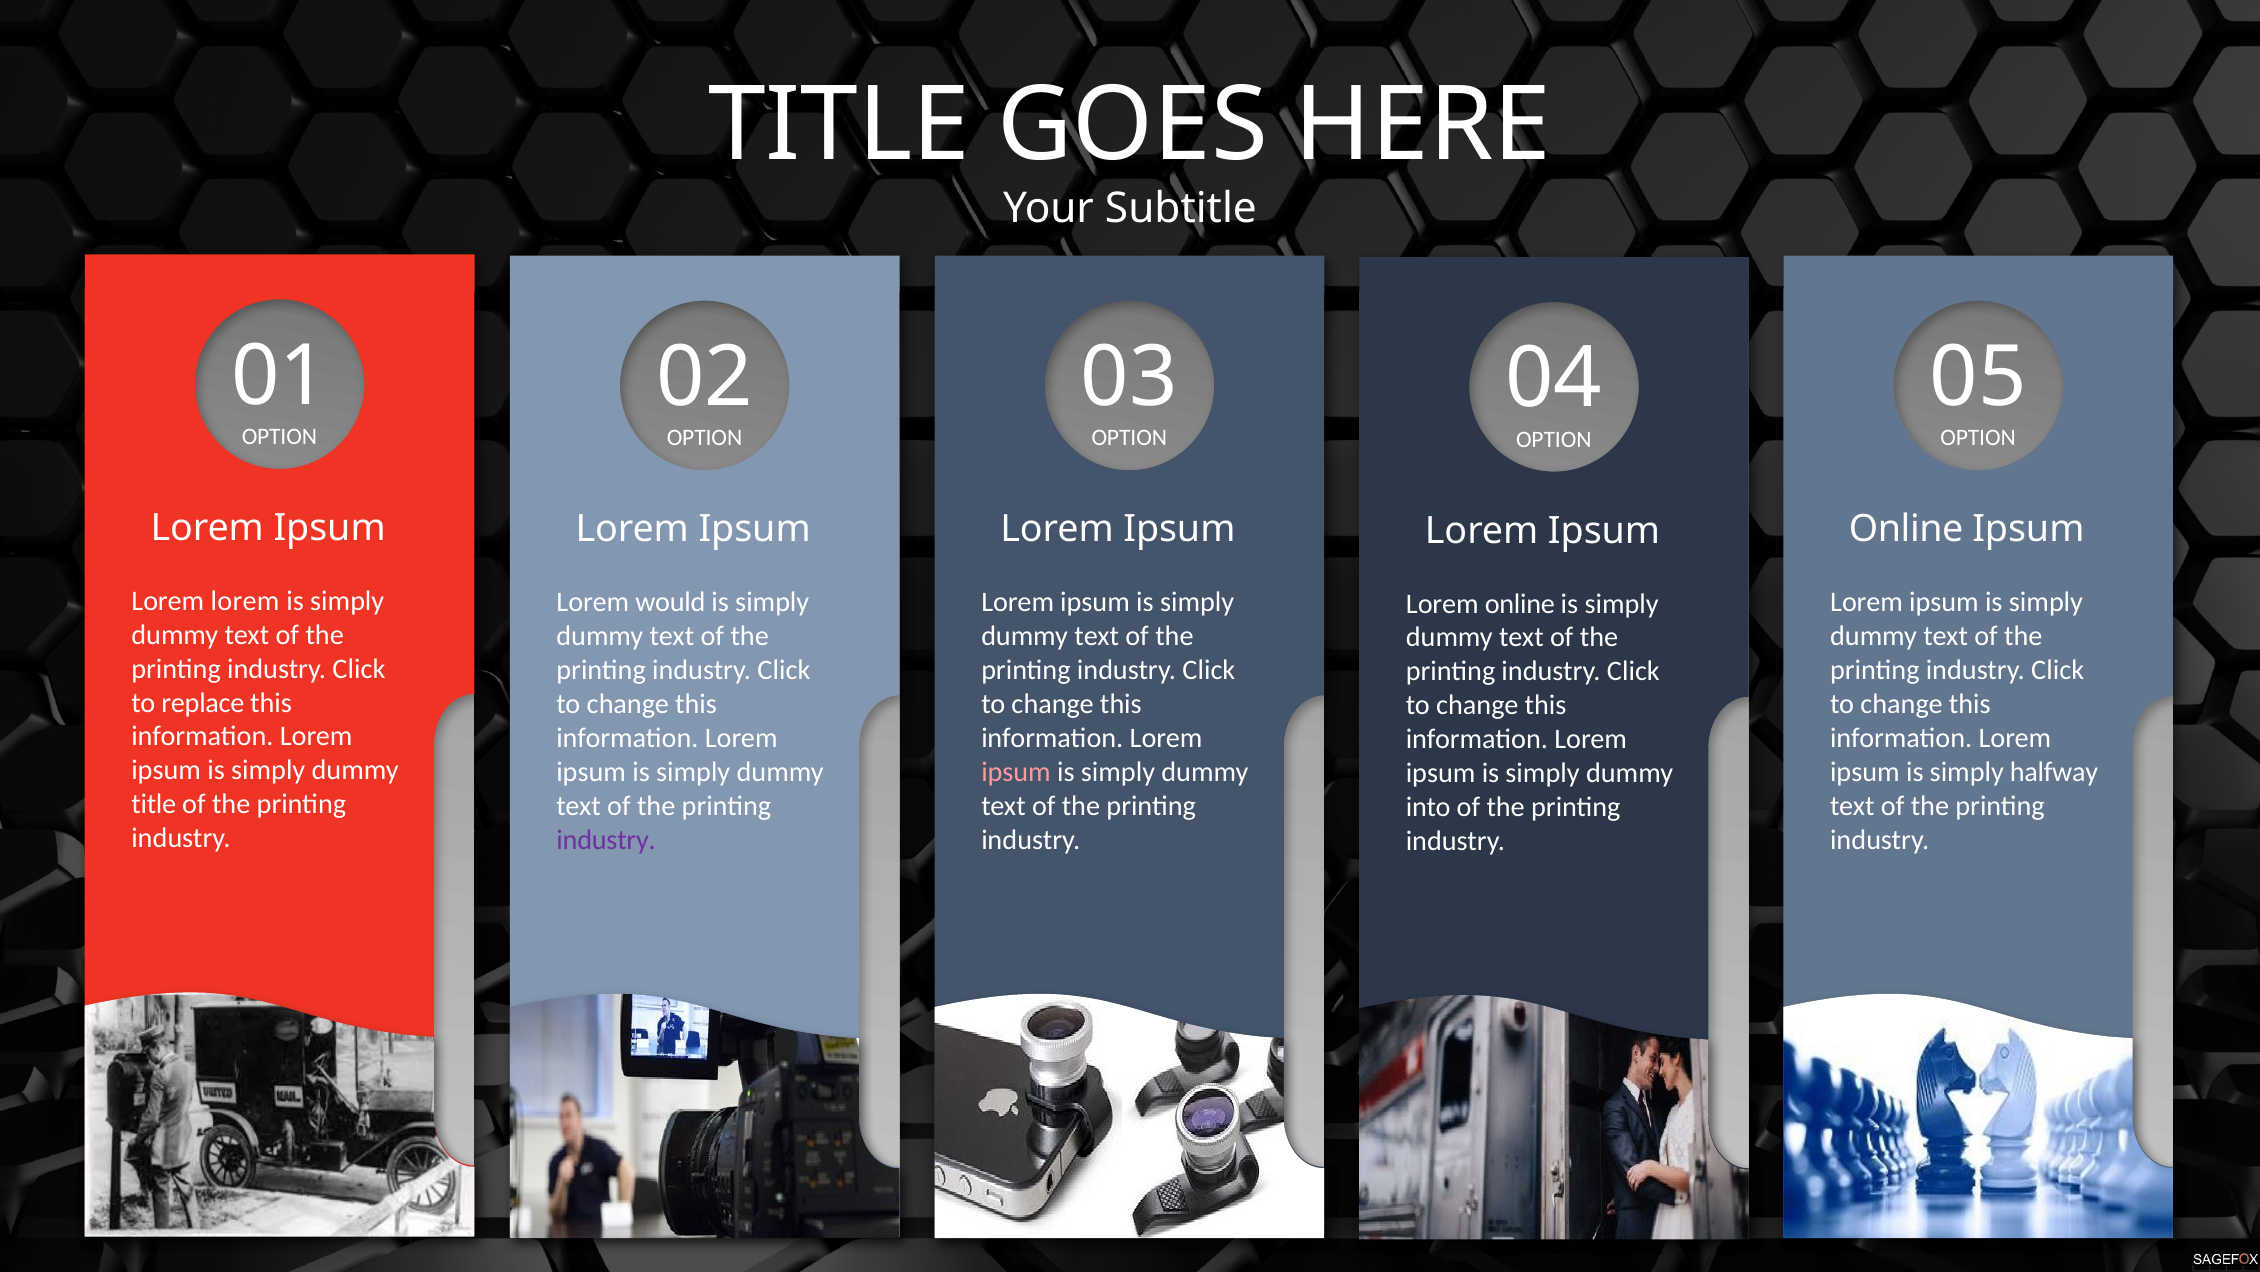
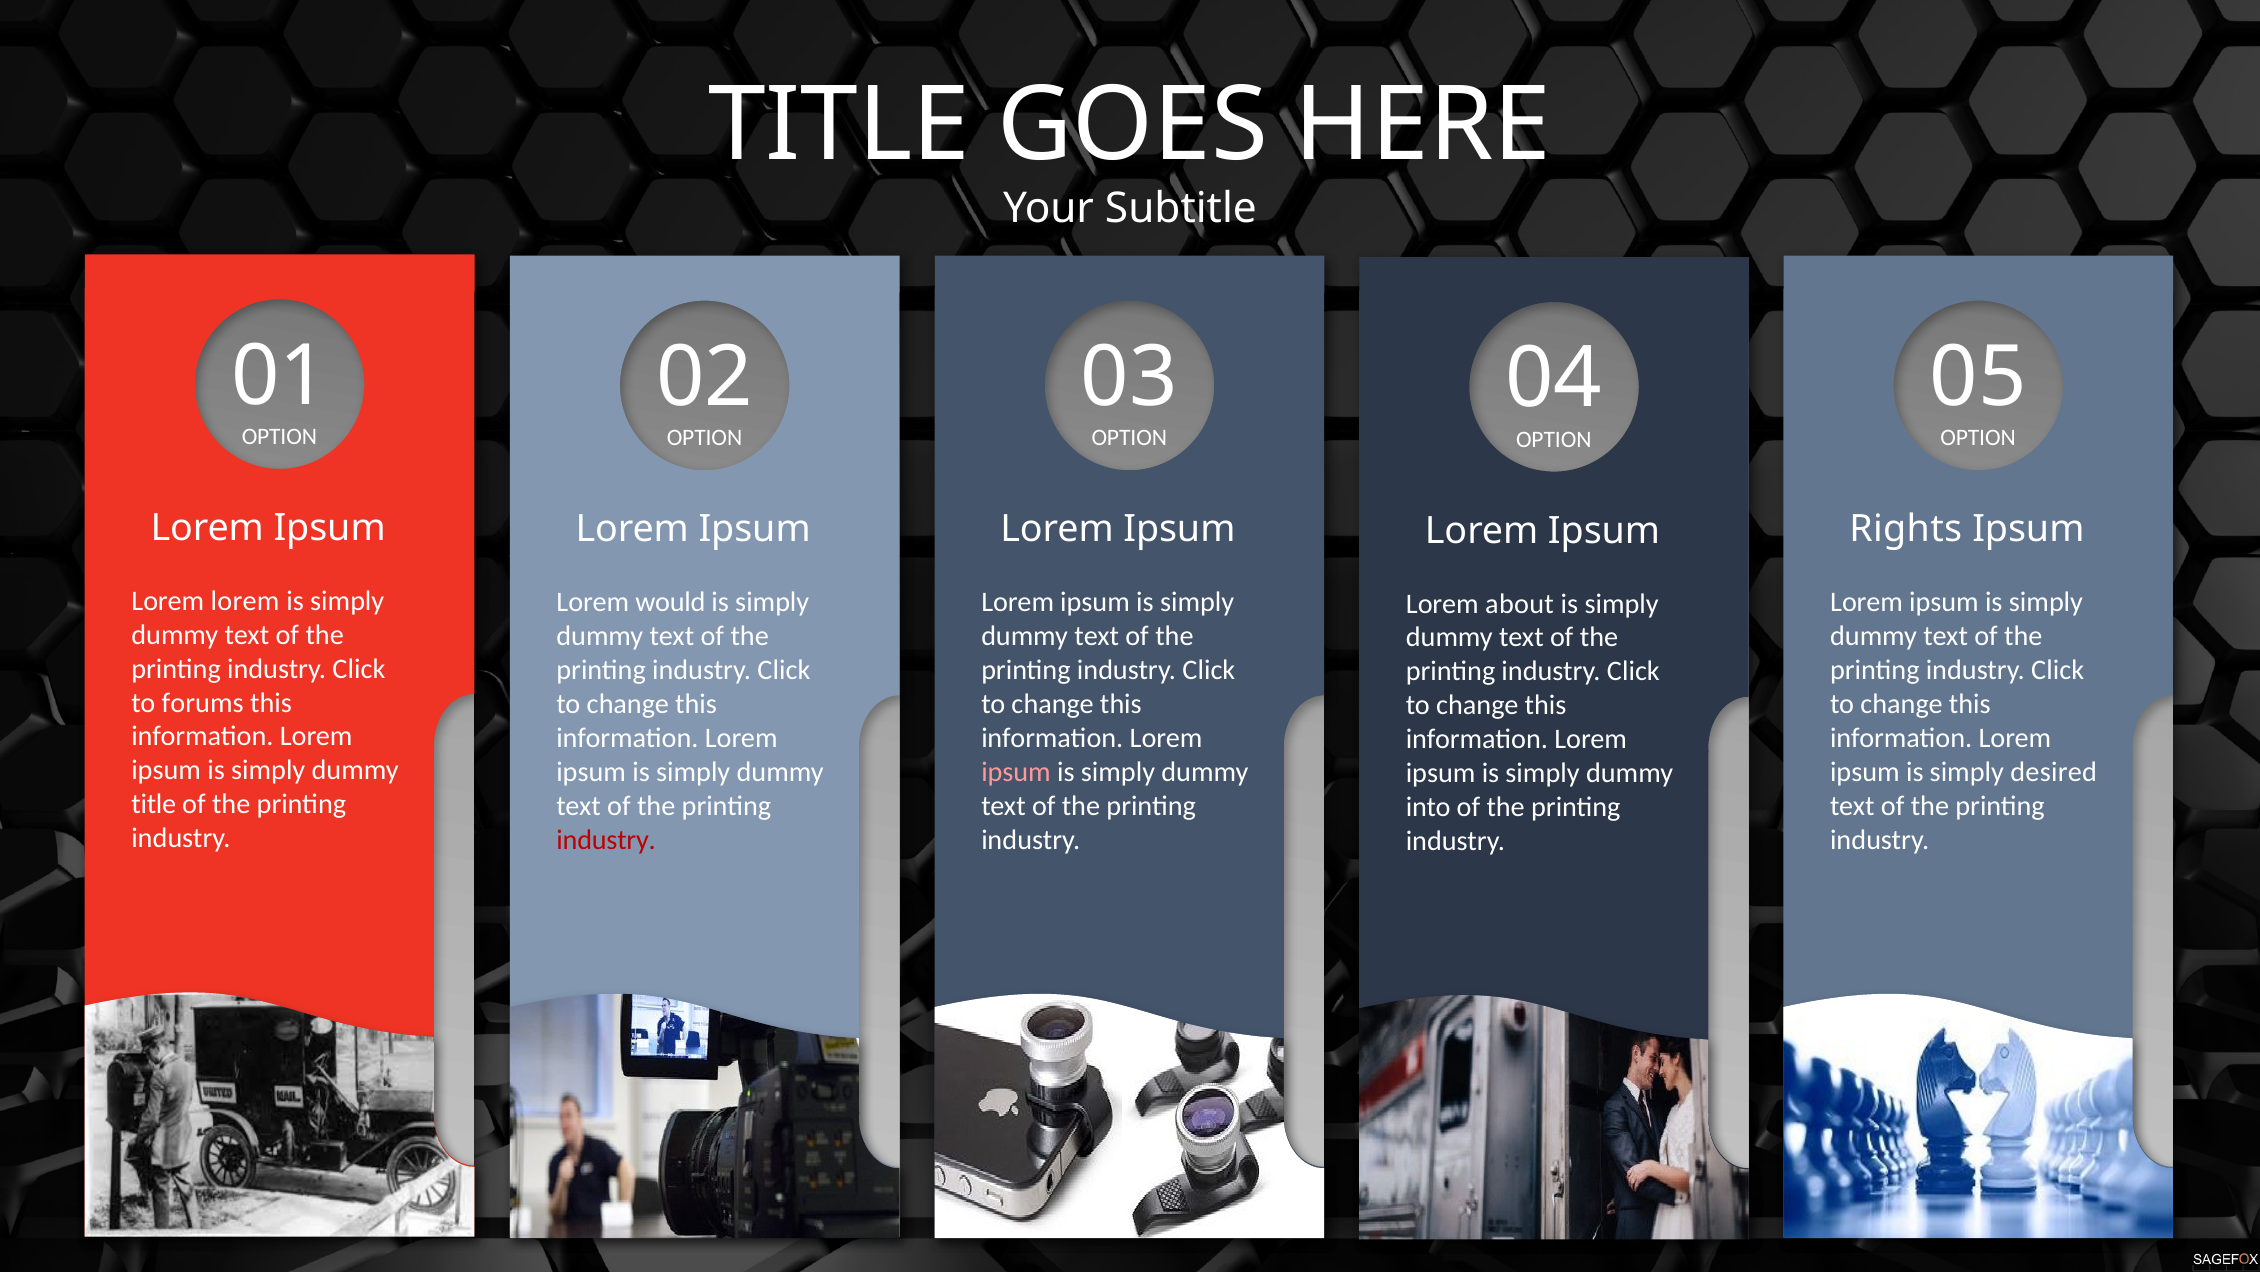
Online: Online -> Rights (1906, 529)
Lorem online: online -> about (1520, 603)
replace: replace -> forums (203, 702)
halfway: halfway -> desired (2054, 772)
industry colour: purple -> red (606, 839)
